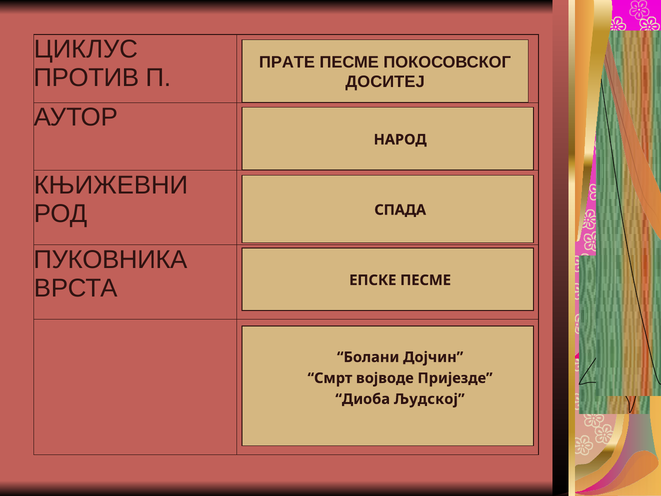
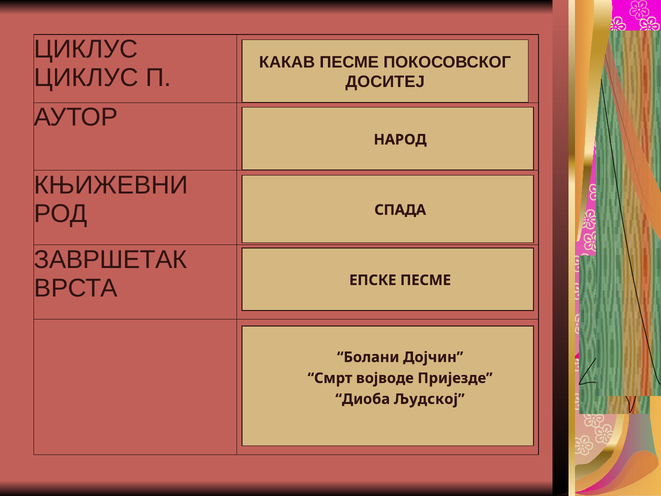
ПРАТЕ: ПРАТЕ -> КАКАВ (287, 62)
ПРОТИВ: ПРОТИВ -> ЦИКЛУС (86, 78)
ПУКОВНИКА: ПУКОВНИКА -> ЗАВРШЕТАК (110, 259)
